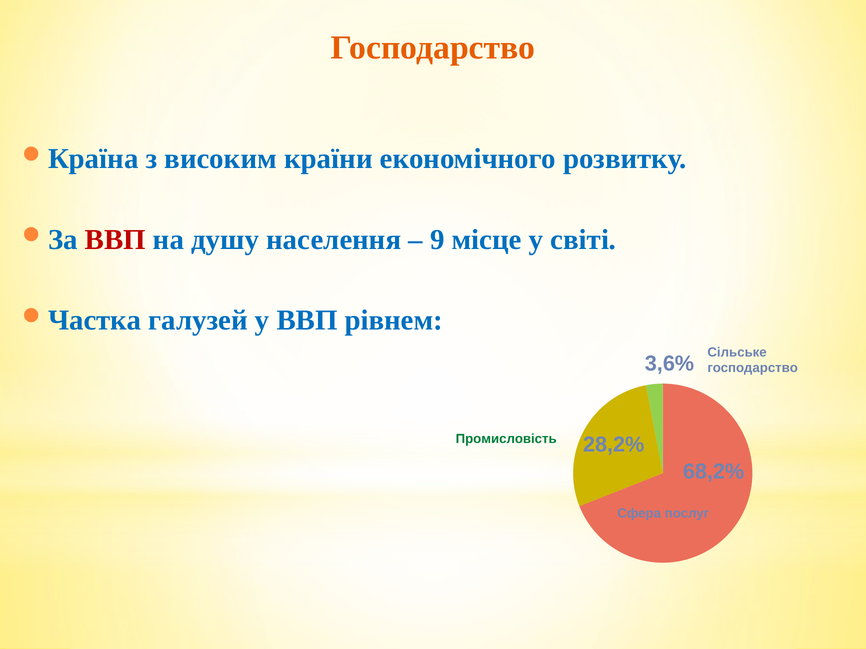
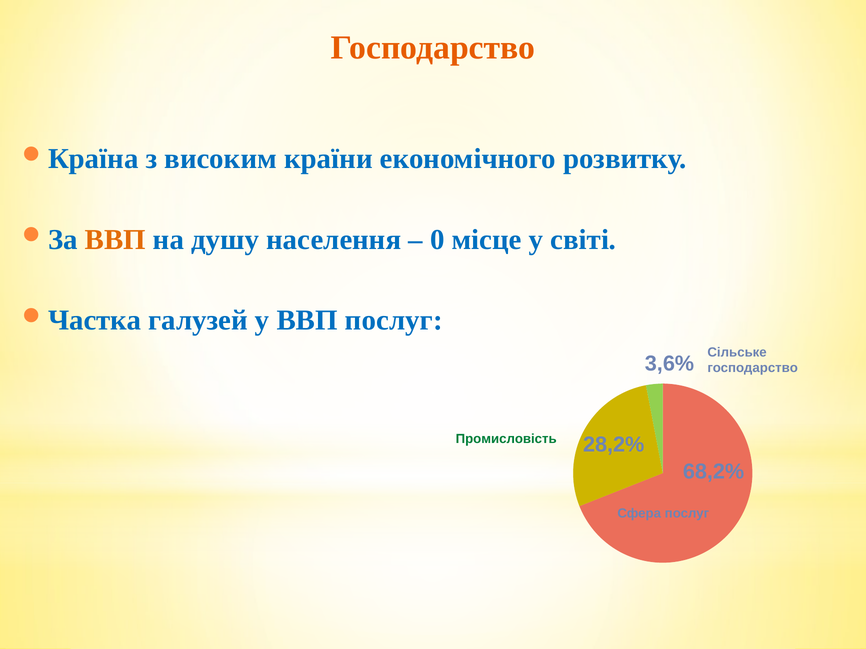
ВВП colour: red -> orange (115, 240)
9: 9 -> 0 (437, 240)
ВВП рівнем: рівнем -> послуг (394, 321)
